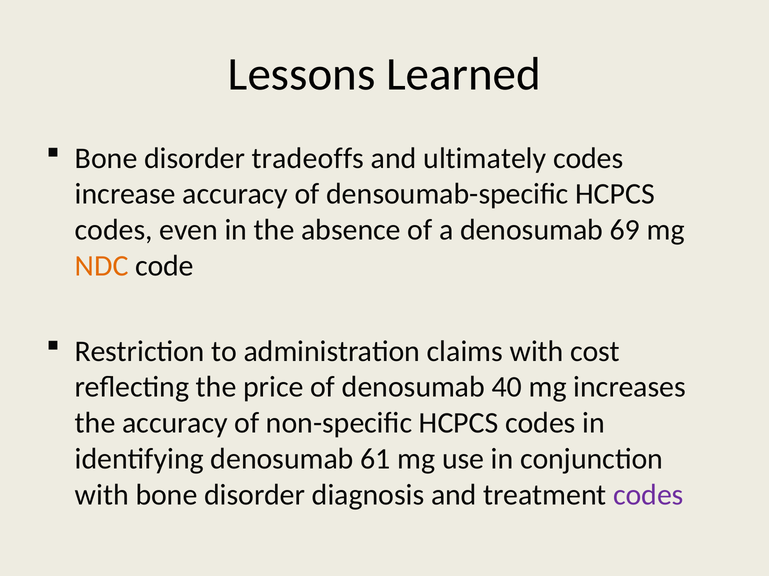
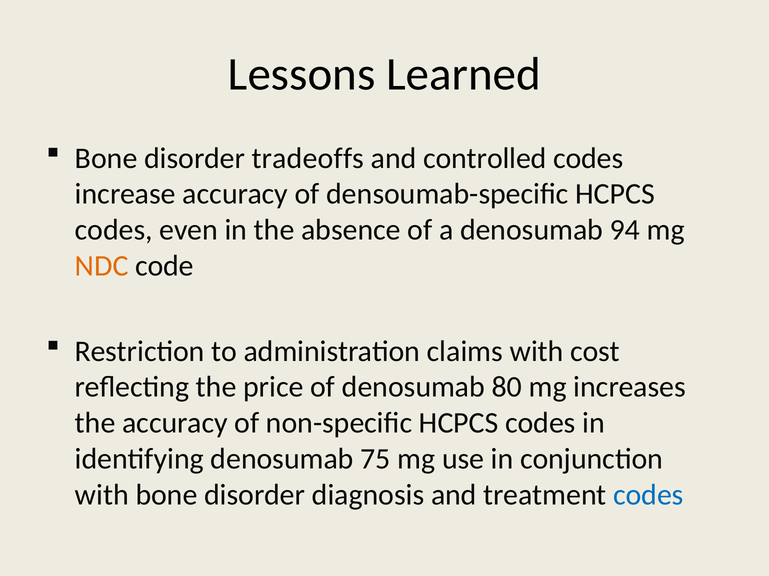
ultimately: ultimately -> controlled (485, 158)
69: 69 -> 94 (625, 230)
40: 40 -> 80 (507, 388)
61: 61 -> 75 (375, 459)
codes colour: purple -> blue (648, 495)
